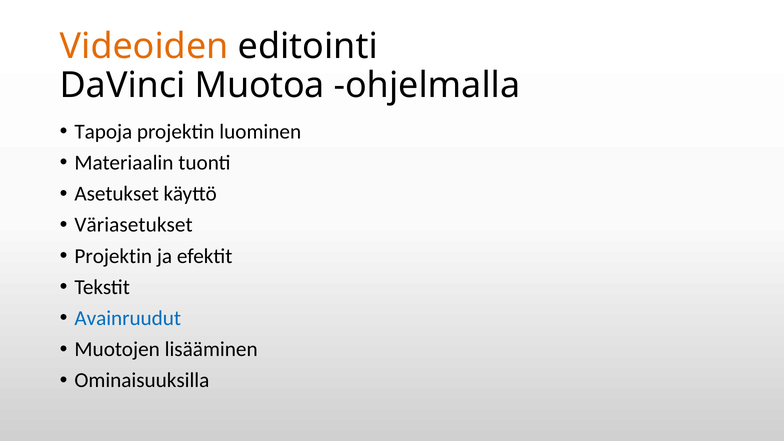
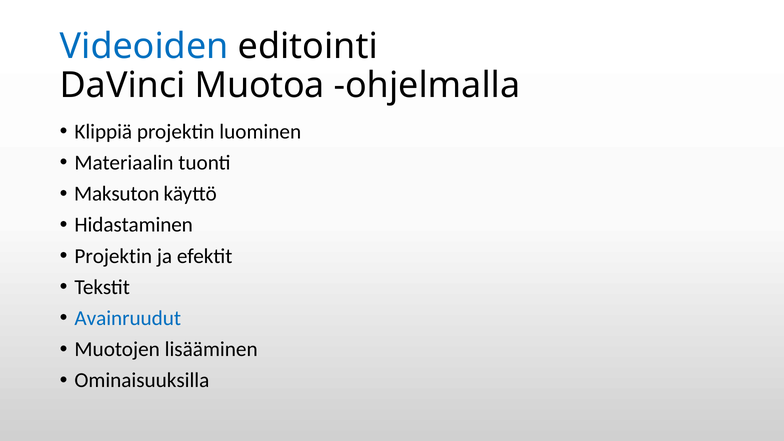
Videoiden colour: orange -> blue (144, 46)
Tapoja: Tapoja -> Klippiä (103, 132)
Asetukset: Asetukset -> Maksuton (117, 194)
Väriasetukset: Väriasetukset -> Hidastaminen (134, 225)
